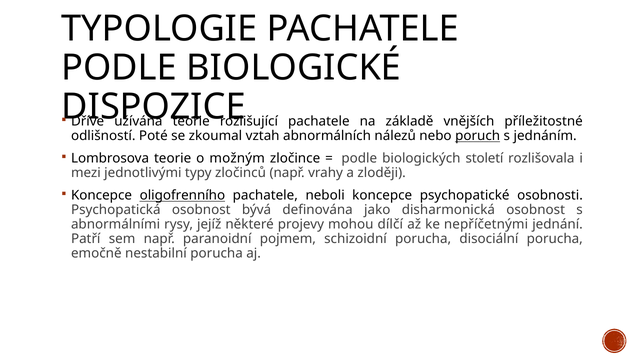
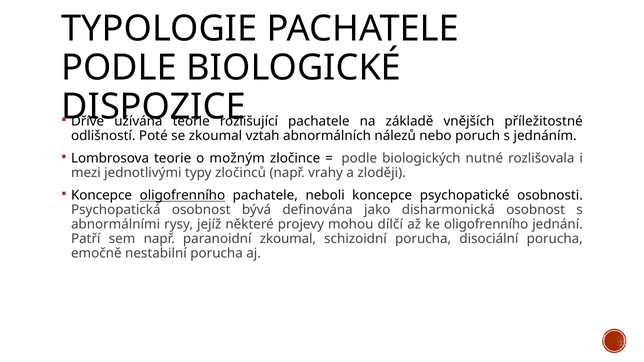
poruch underline: present -> none (478, 136)
století: století -> nutné (484, 159)
ke nepříčetnými: nepříčetnými -> oligofrenního (486, 225)
paranoidní pojmem: pojmem -> zkoumal (288, 239)
